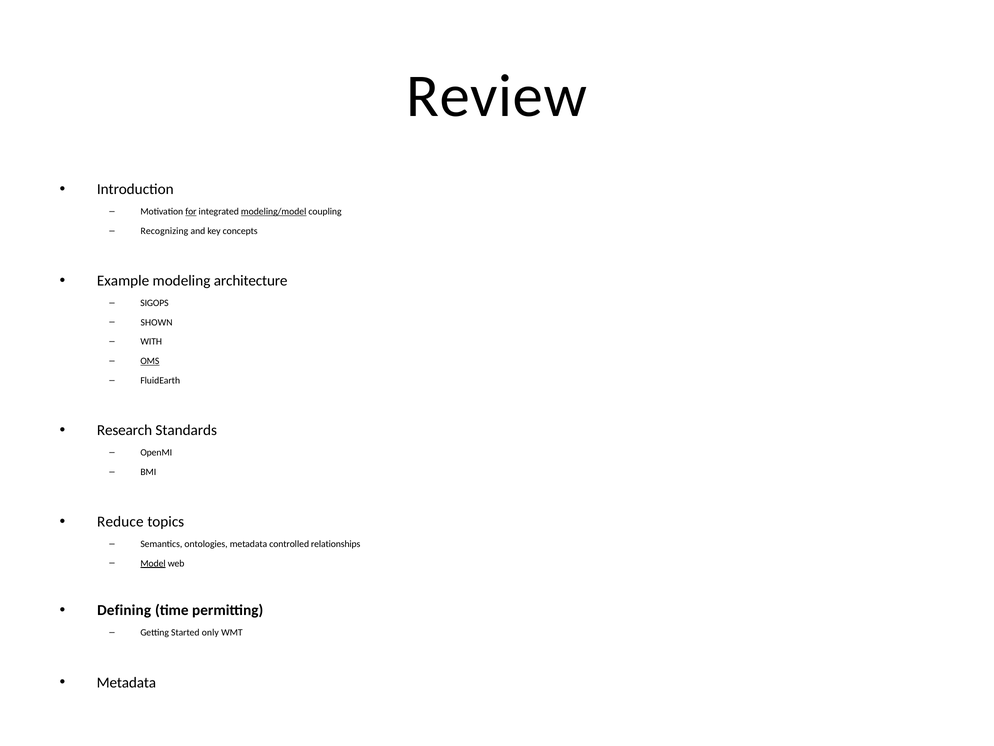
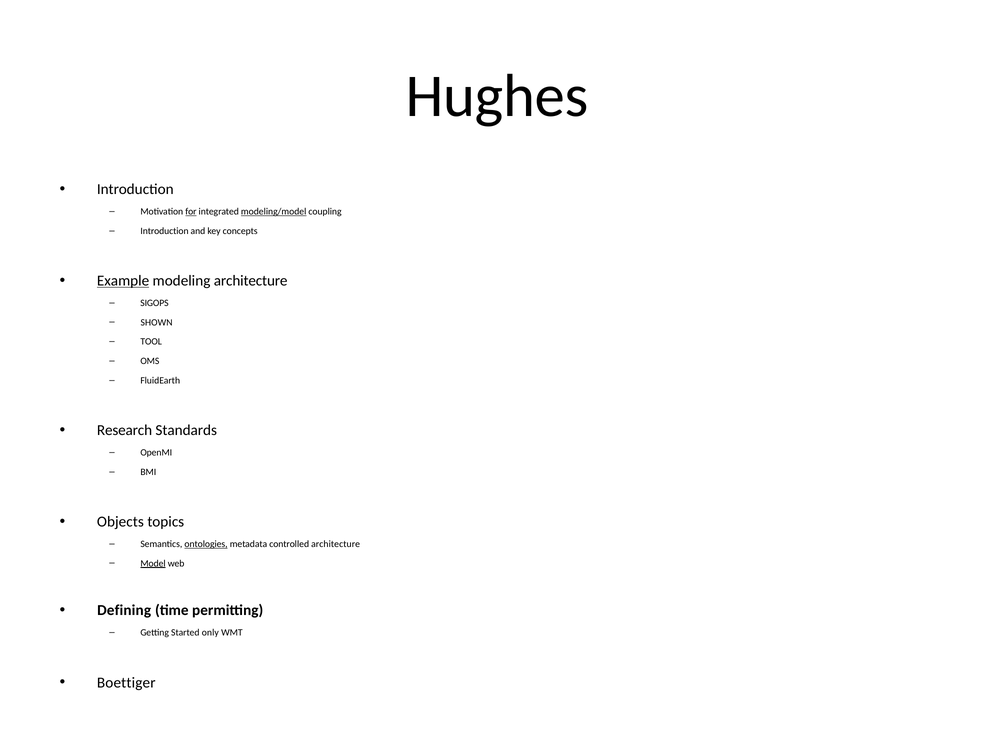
Review: Review -> Hughes (497, 96)
Recognizing: Recognizing -> Introduction (164, 231)
Example underline: none -> present (123, 281)
WITH: WITH -> TOOL (151, 341)
OMS underline: present -> none (150, 361)
Reduce: Reduce -> Objects (120, 521)
ontologies underline: none -> present (206, 544)
controlled relationships: relationships -> architecture (336, 544)
Metadata: Metadata -> Boettiger (126, 682)
